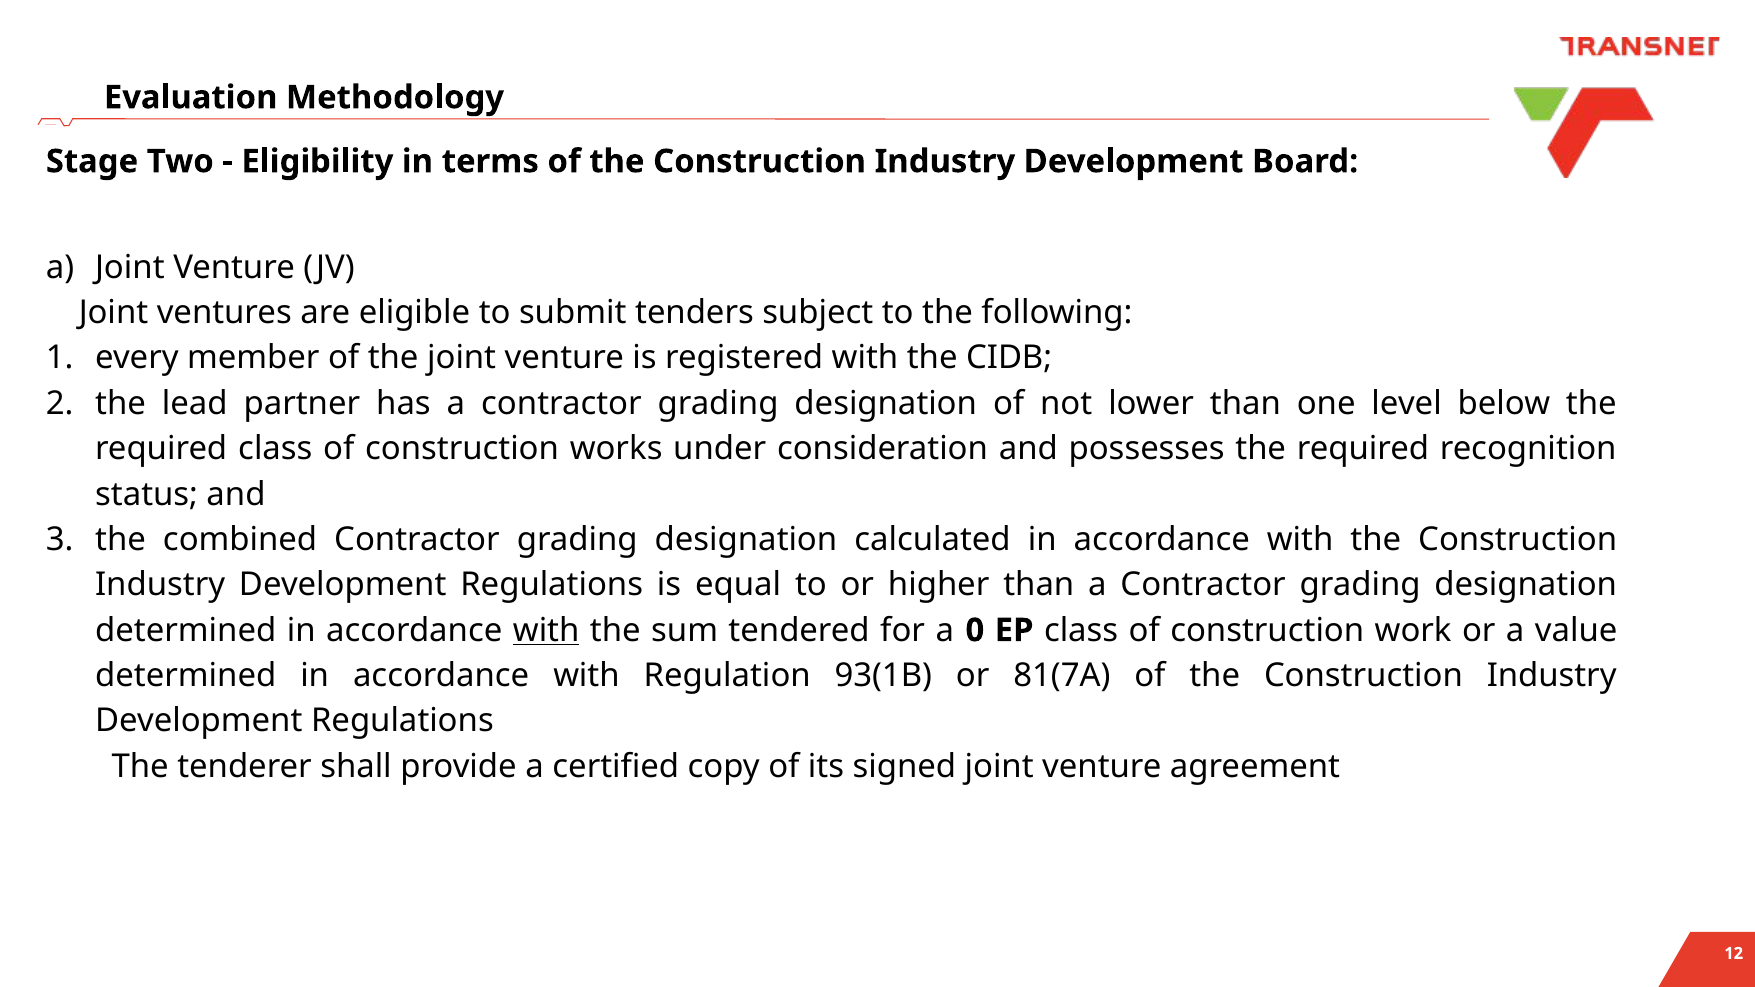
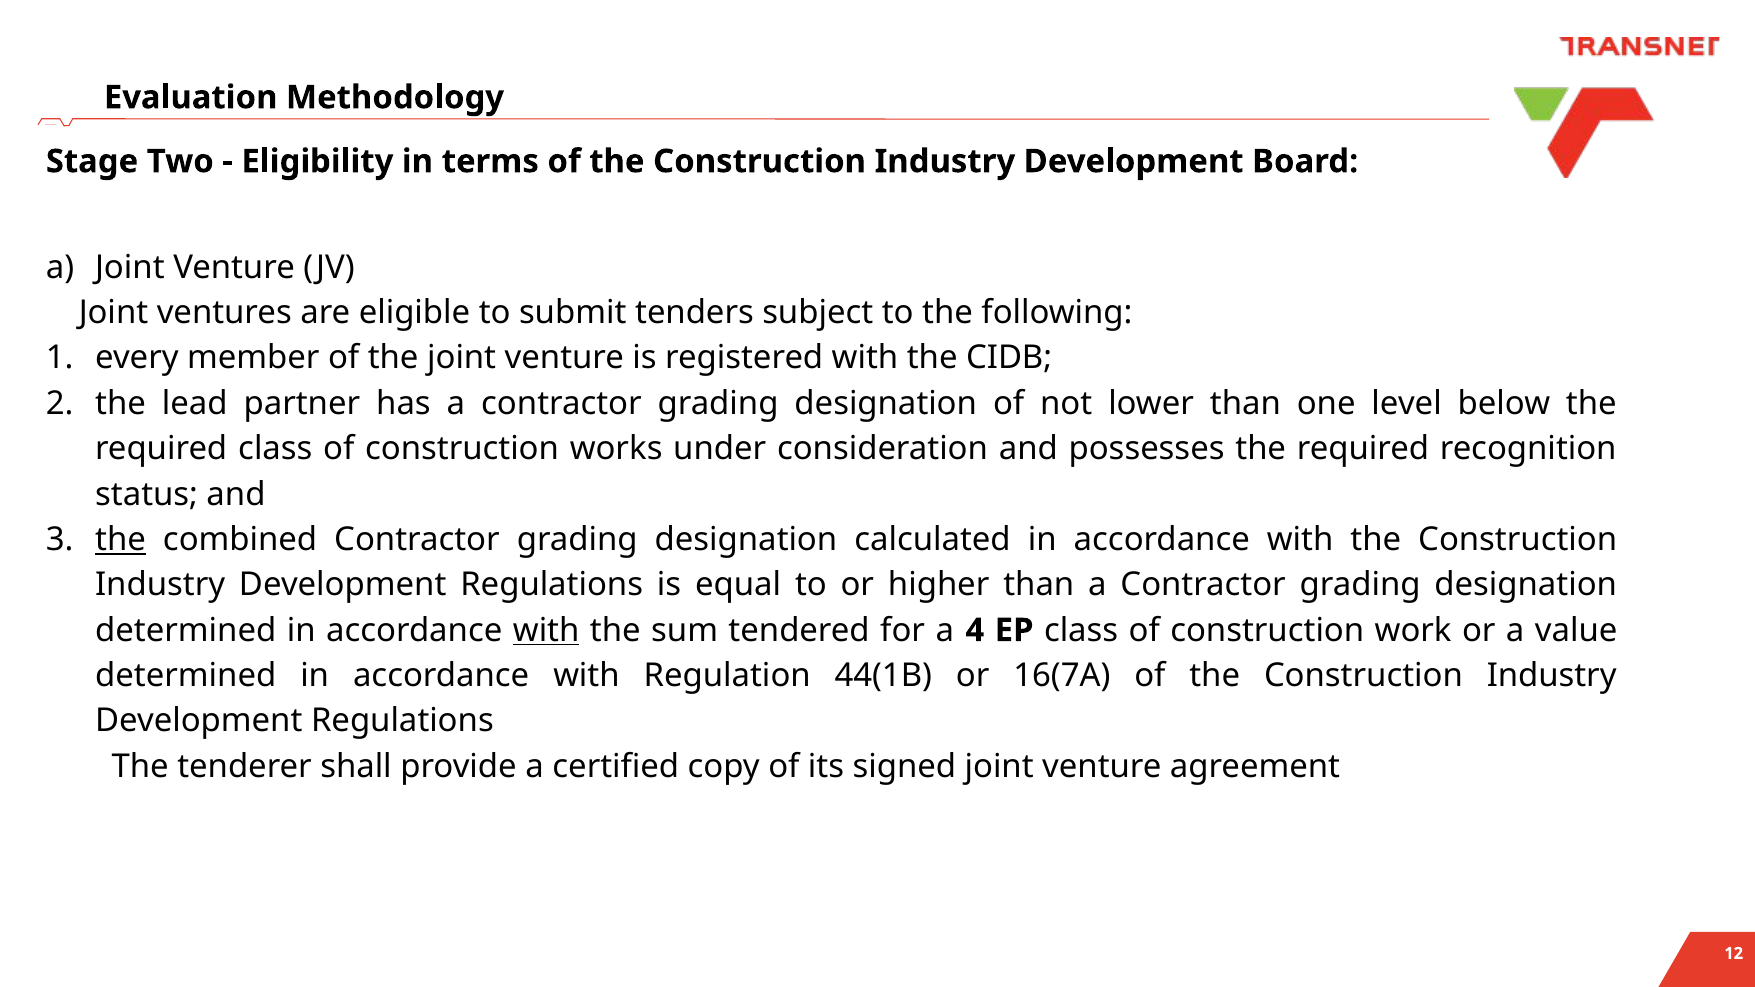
the underline: none -> present (121, 540)
0: 0 -> 4 (975, 630)
93(1B: 93(1B -> 44(1B (883, 676)
81(7A: 81(7A -> 16(7A (1062, 676)
